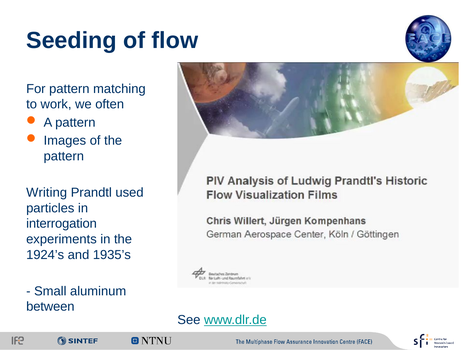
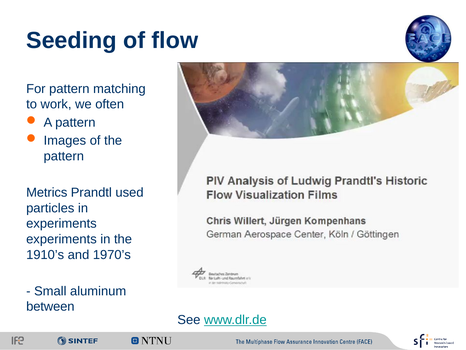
Writing: Writing -> Metrics (47, 192)
interrogation: interrogation -> experiments (61, 223)
1924’s: 1924’s -> 1910’s (45, 254)
1935’s: 1935’s -> 1970’s (112, 254)
